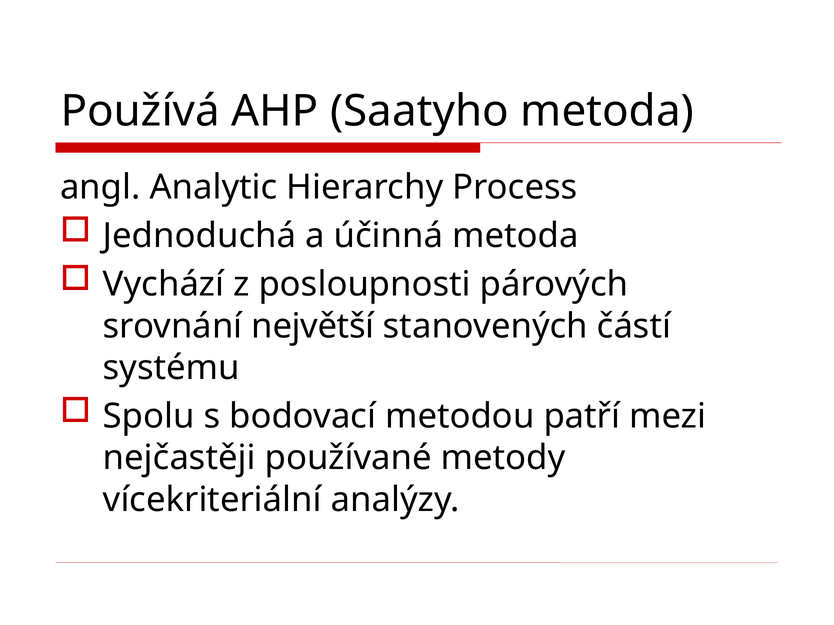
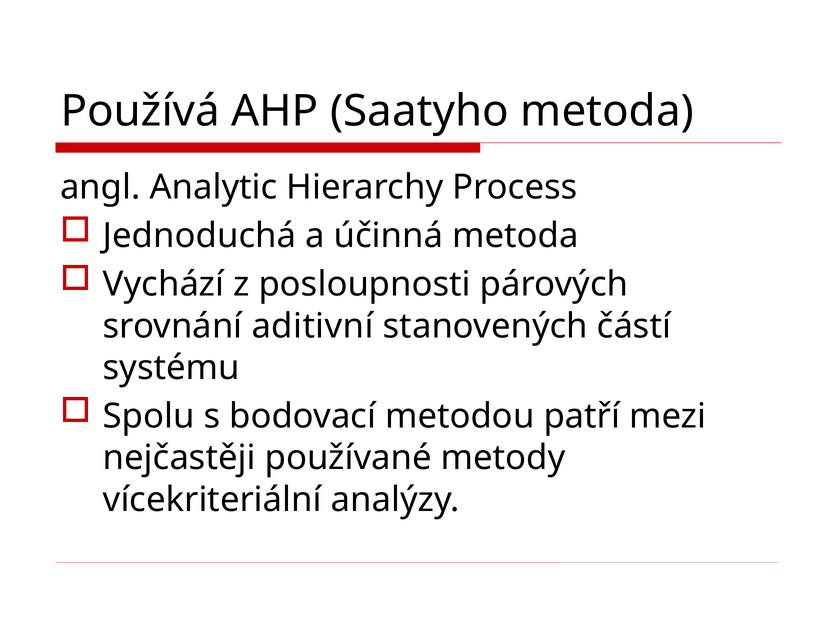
největší: největší -> aditivní (313, 326)
